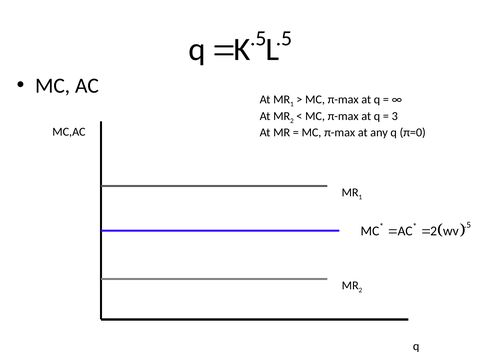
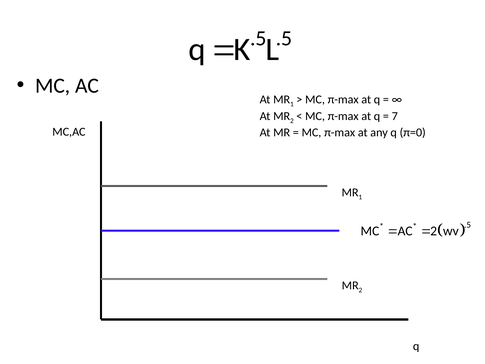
3: 3 -> 7 (395, 116)
